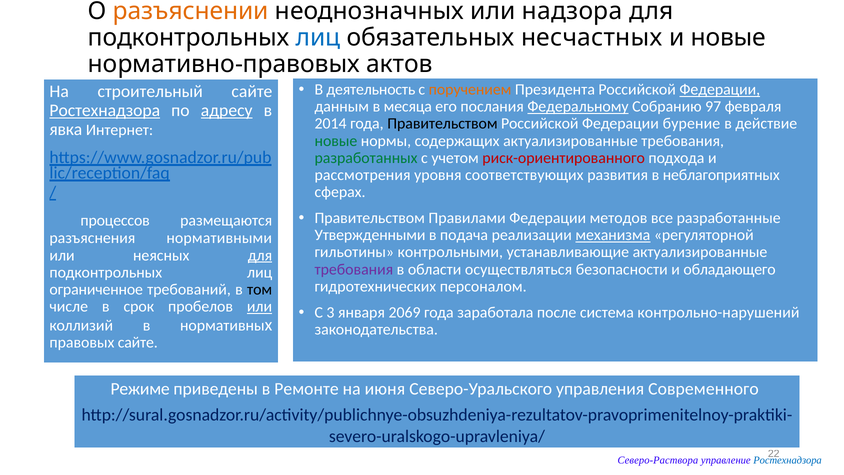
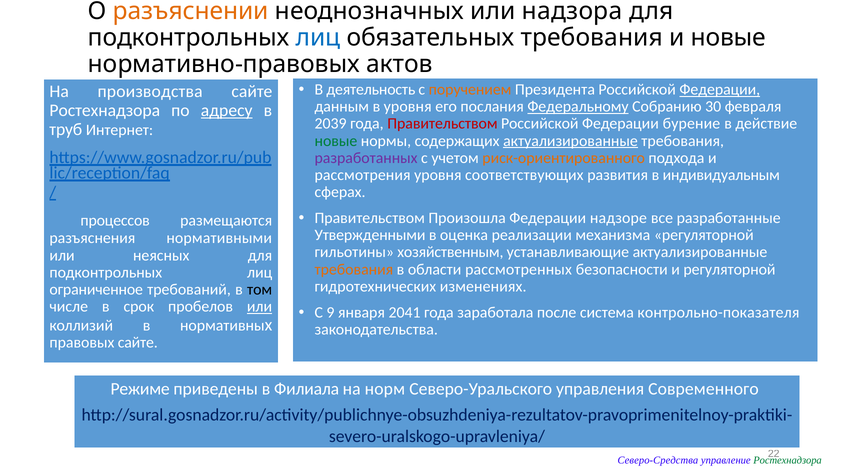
обязательных несчастных: несчастных -> требования (592, 38)
строительный: строительный -> производства (150, 91)
в месяца: месяца -> уровня (408, 107)
97: 97 -> 30 (713, 107)
Ростехнадзора underline: present -> none (105, 110)
2014: 2014 -> 2039 (331, 124)
Правительством colour: black -> red (442, 124)
явка: явка -> труб (66, 129)
актуализированные underline: none -> present (570, 141)
разработанных colour: green -> purple (366, 158)
риск-ориентированного colour: red -> orange (564, 158)
неблагоприятных: неблагоприятных -> индивидуальным (721, 175)
Правилами: Правилами -> Произошла (467, 218)
методов: методов -> надзоре (618, 218)
подача: подача -> оценка (464, 235)
механизма underline: present -> none (613, 235)
контрольными: контрольными -> хозяйственным (450, 252)
для underline: present -> none (260, 255)
требования colour: purple -> orange (354, 269)
осуществляться: осуществляться -> рассмотренных (519, 269)
и обладающего: обладающего -> регуляторной (729, 269)
персоналом: персоналом -> изменениях (483, 286)
3: 3 -> 9 (330, 312)
2069: 2069 -> 2041 (405, 312)
контрольно-нарушений: контрольно-нарушений -> контрольно-показателя (718, 312)
Ремонте: Ремонте -> Филиала (307, 389)
июня: июня -> норм (385, 389)
Северо-Раствора: Северо-Раствора -> Северо-Средства (658, 460)
Ростехнадзора colour: blue -> green (788, 460)
